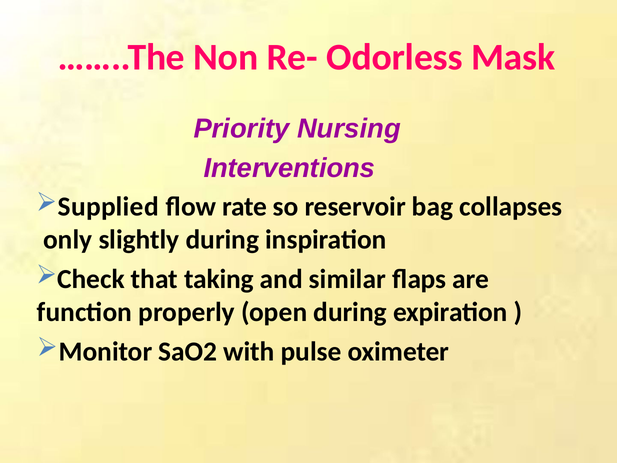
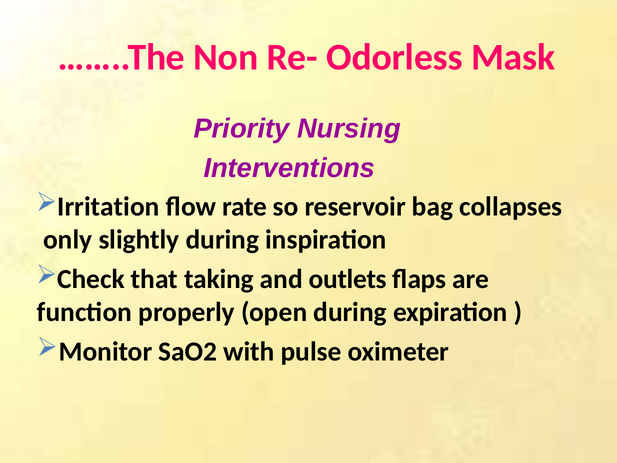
Supplied: Supplied -> Irritation (108, 207)
similar: similar -> outlets (348, 279)
